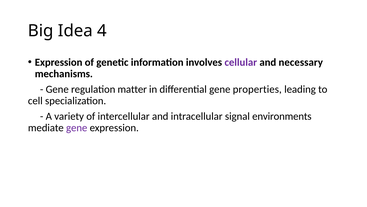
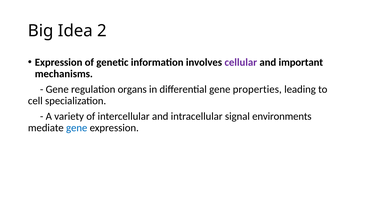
4: 4 -> 2 (102, 31)
necessary: necessary -> important (301, 62)
matter: matter -> organs (132, 89)
gene colour: purple -> blue (77, 128)
